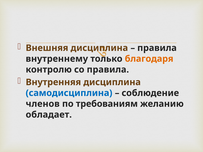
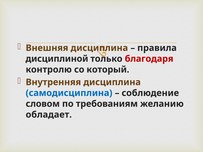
внутреннему: внутреннему -> дисциплиной (57, 59)
благодаря colour: orange -> red (149, 59)
со правила: правила -> который (108, 70)
членов: членов -> словом (43, 104)
